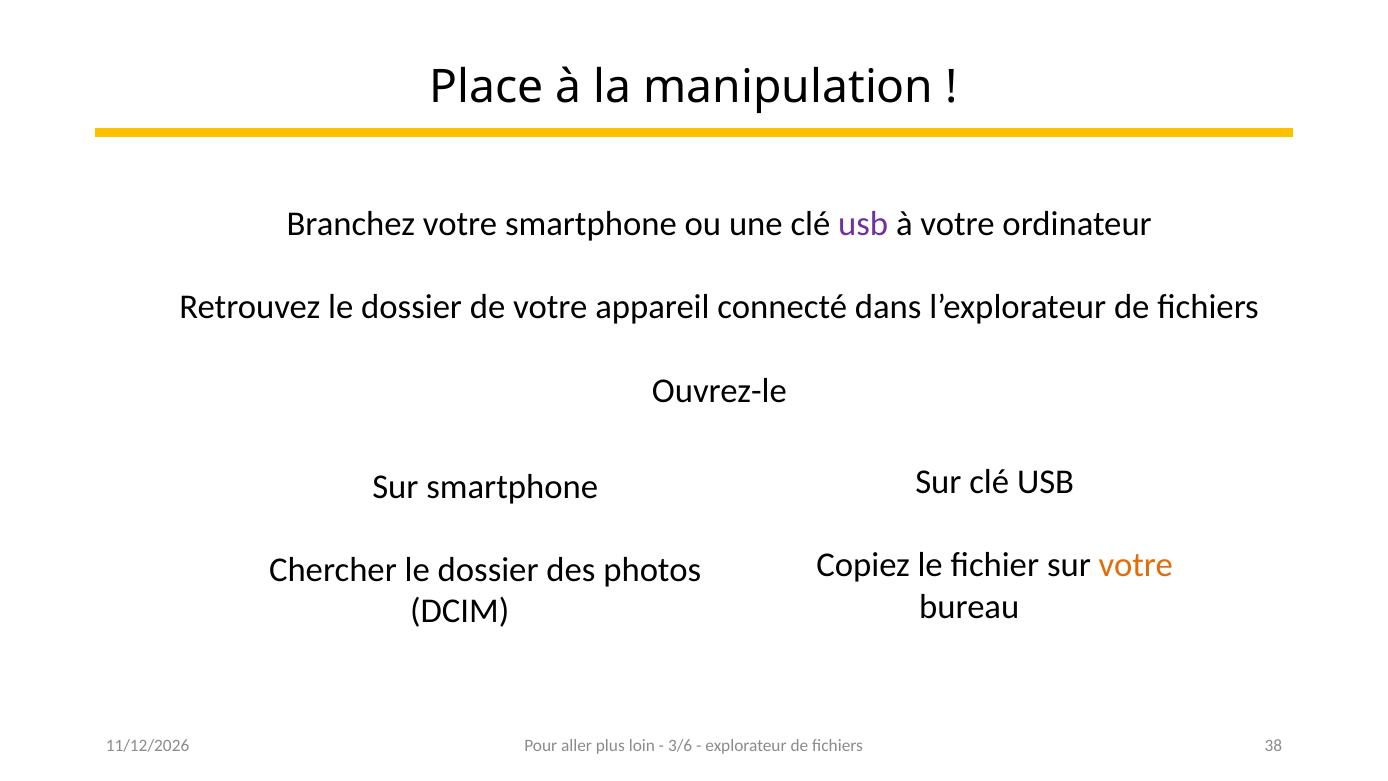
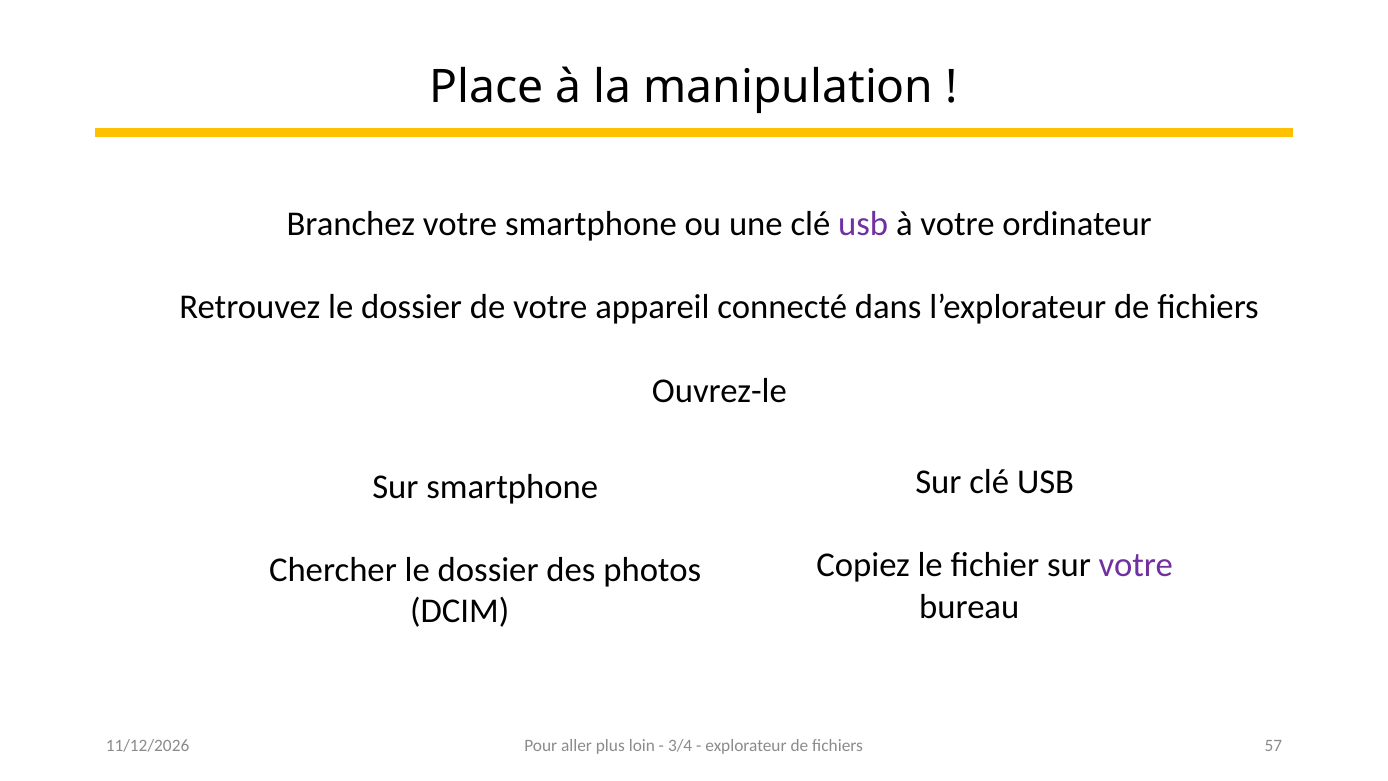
votre colour: orange -> purple (1136, 565)
3/6: 3/6 -> 3/4 (680, 745)
38: 38 -> 57 (1273, 745)
